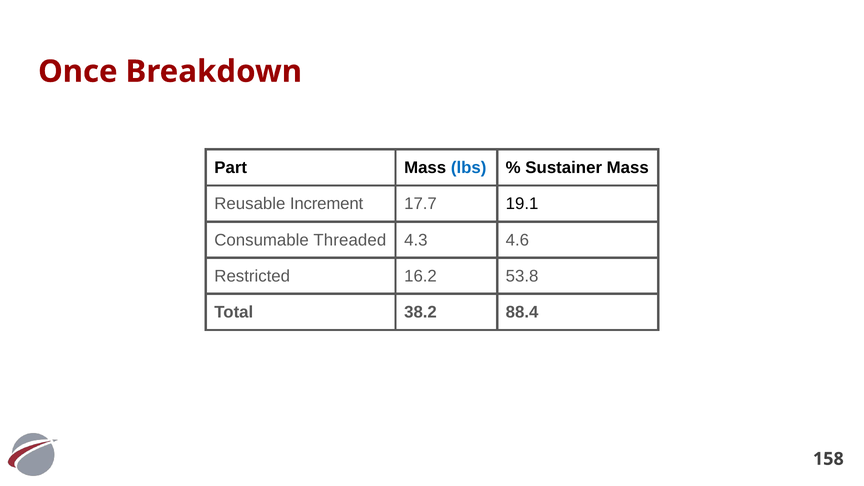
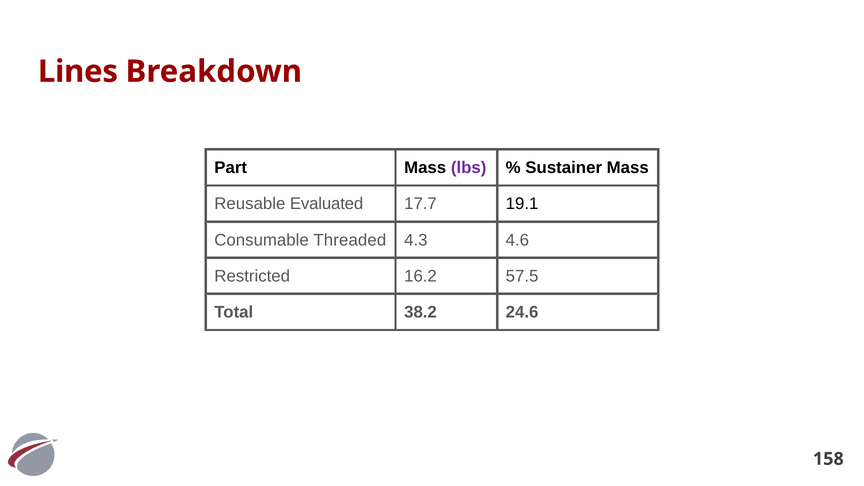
Once: Once -> Lines (78, 72)
lbs colour: blue -> purple (469, 168)
Increment: Increment -> Evaluated (327, 204)
53.8: 53.8 -> 57.5 (522, 276)
88.4: 88.4 -> 24.6 (522, 312)
